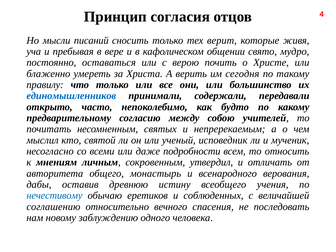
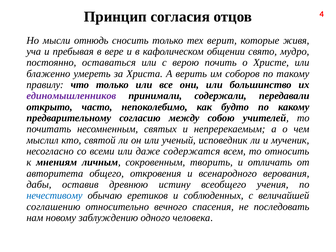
писаний: писаний -> отнюдь (91, 40)
сегодня: сегодня -> соборов (242, 74)
единомышленников colour: blue -> purple (71, 96)
подробности: подробности -> содержатся (192, 151)
утвердил: утвердил -> творить (211, 162)
монастырь: монастырь -> откровения (156, 173)
